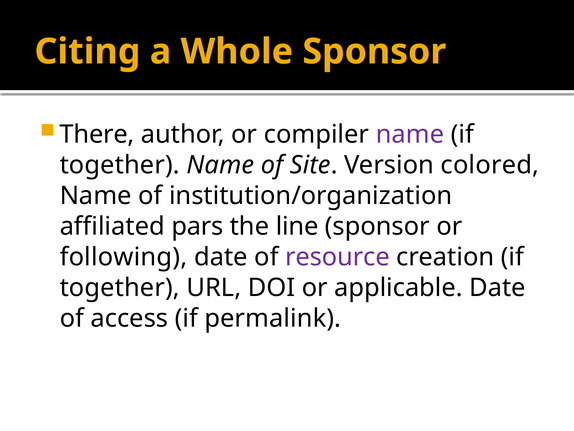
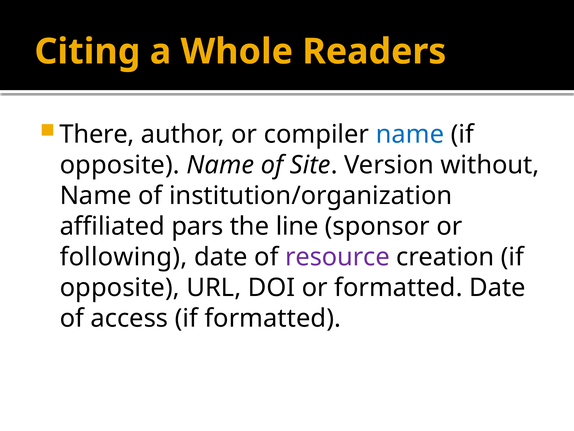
Whole Sponsor: Sponsor -> Readers (374, 52)
name colour: purple -> blue (410, 134)
together: together -> opposite (120, 165)
colored: colored -> without (490, 165)
together: together -> opposite (120, 287)
or applicable: applicable -> formatted (398, 287)
if permalink: permalink -> formatted (273, 318)
